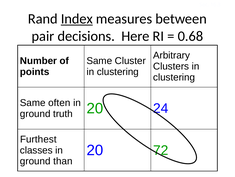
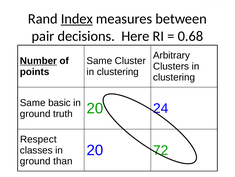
Number underline: none -> present (38, 61)
often: often -> basic (59, 102)
Furthest: Furthest -> Respect (38, 139)
